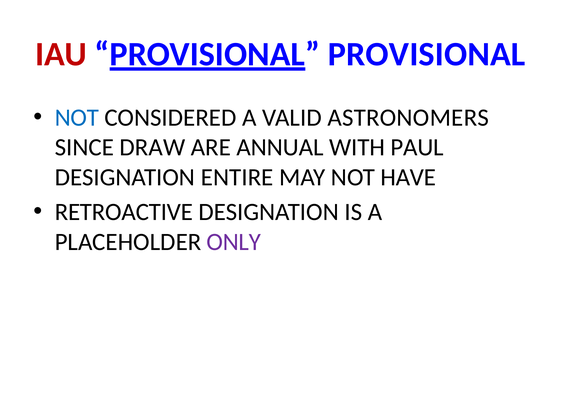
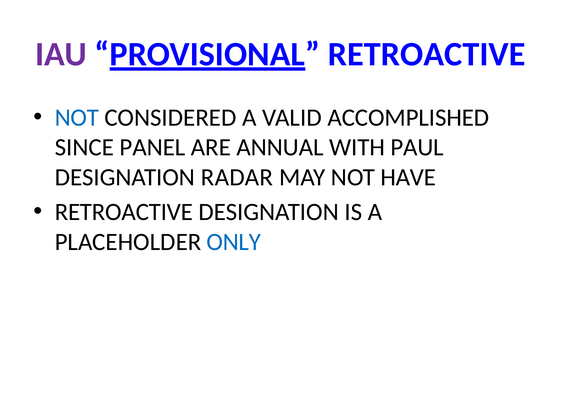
IAU colour: red -> purple (61, 54)
PROVISIONAL PROVISIONAL: PROVISIONAL -> RETROACTIVE (427, 54)
ASTRONOMERS: ASTRONOMERS -> ACCOMPLISHED (408, 118)
DRAW: DRAW -> PANEL (152, 148)
ENTIRE: ENTIRE -> RADAR (237, 178)
ONLY colour: purple -> blue (234, 242)
